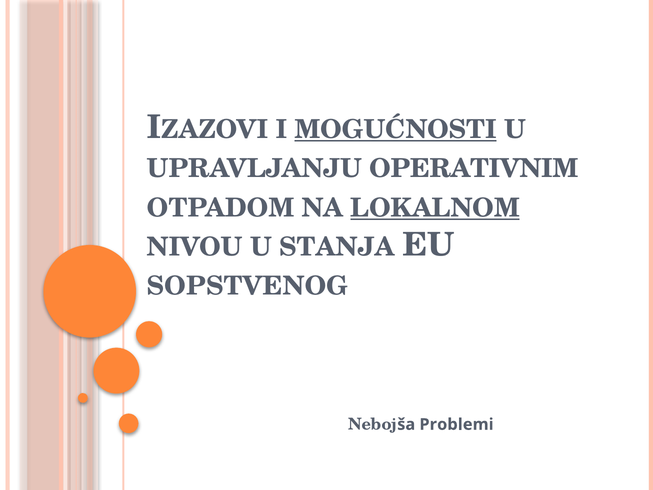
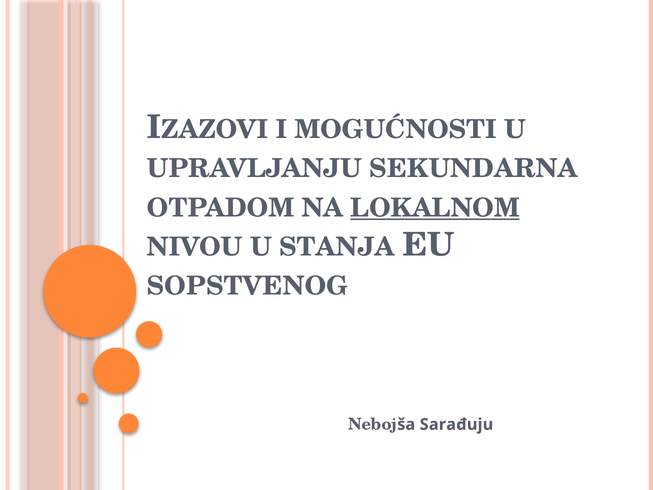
MOGUĆNOSTI underline: present -> none (396, 129)
OPERATIVNIM: OPERATIVNIM -> SEKUNDARNA (474, 169)
Problemi: Problemi -> Sarađuju (456, 424)
